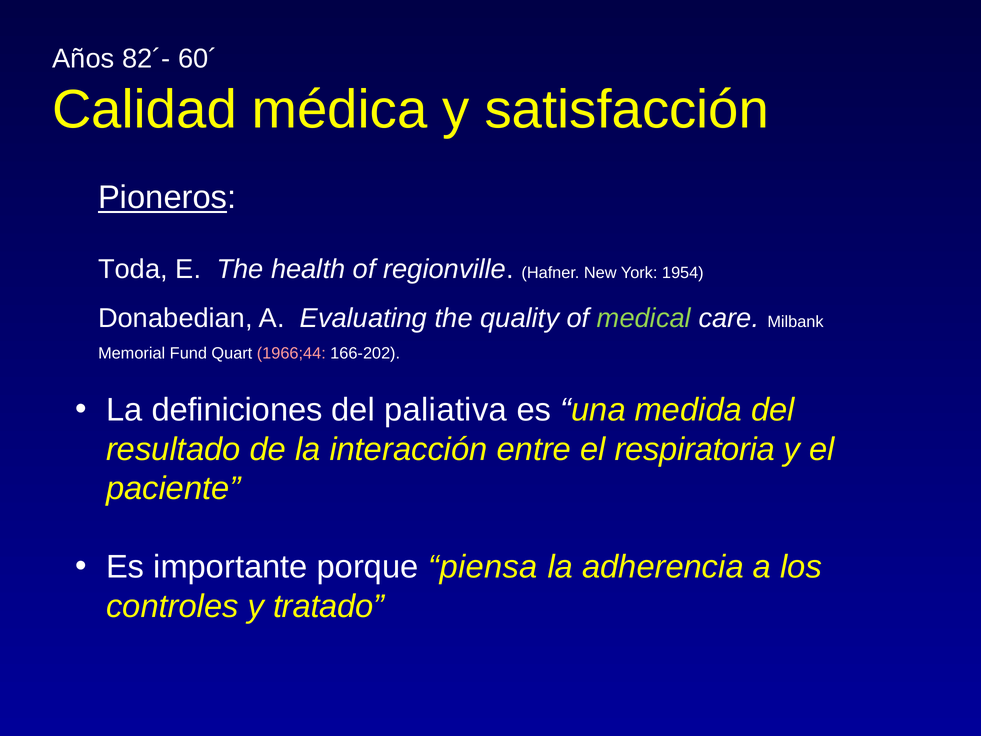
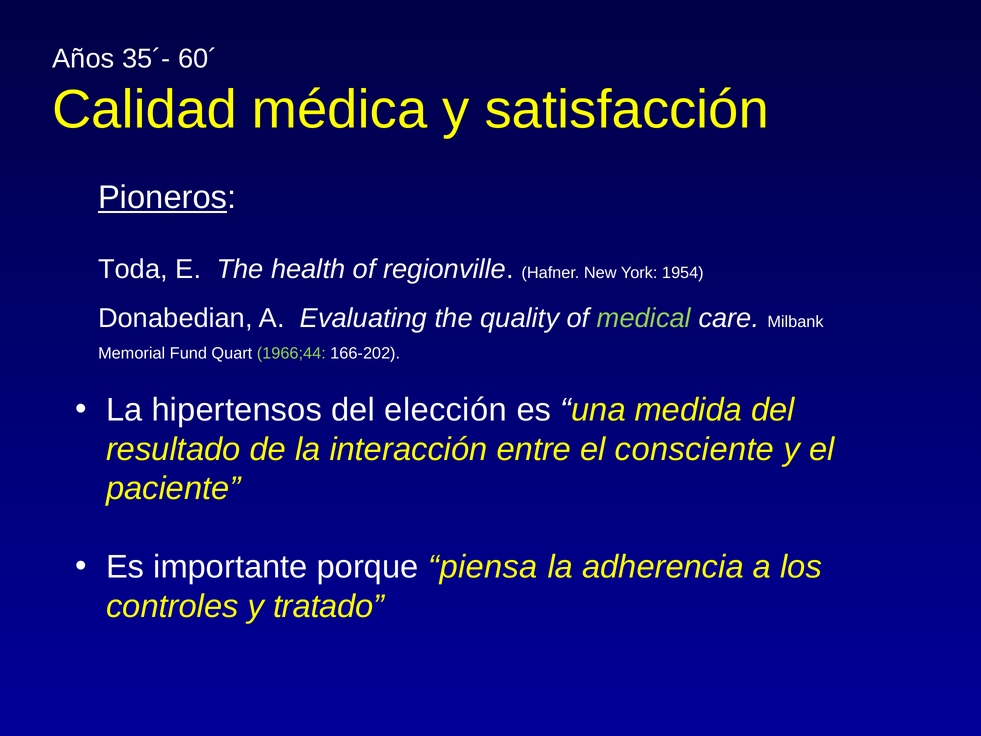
82´-: 82´- -> 35´- (146, 59)
1966;44 colour: pink -> light green (291, 353)
definiciones: definiciones -> hipertensos (237, 410)
paliativa: paliativa -> elección (446, 410)
respiratoria: respiratoria -> consciente (695, 449)
